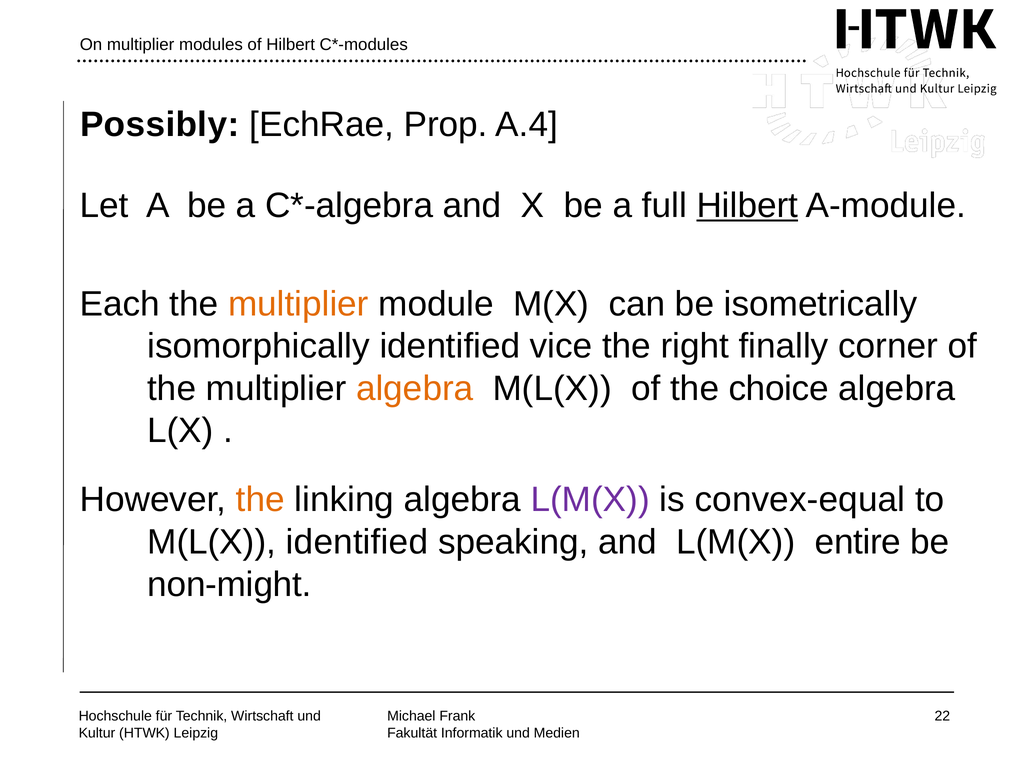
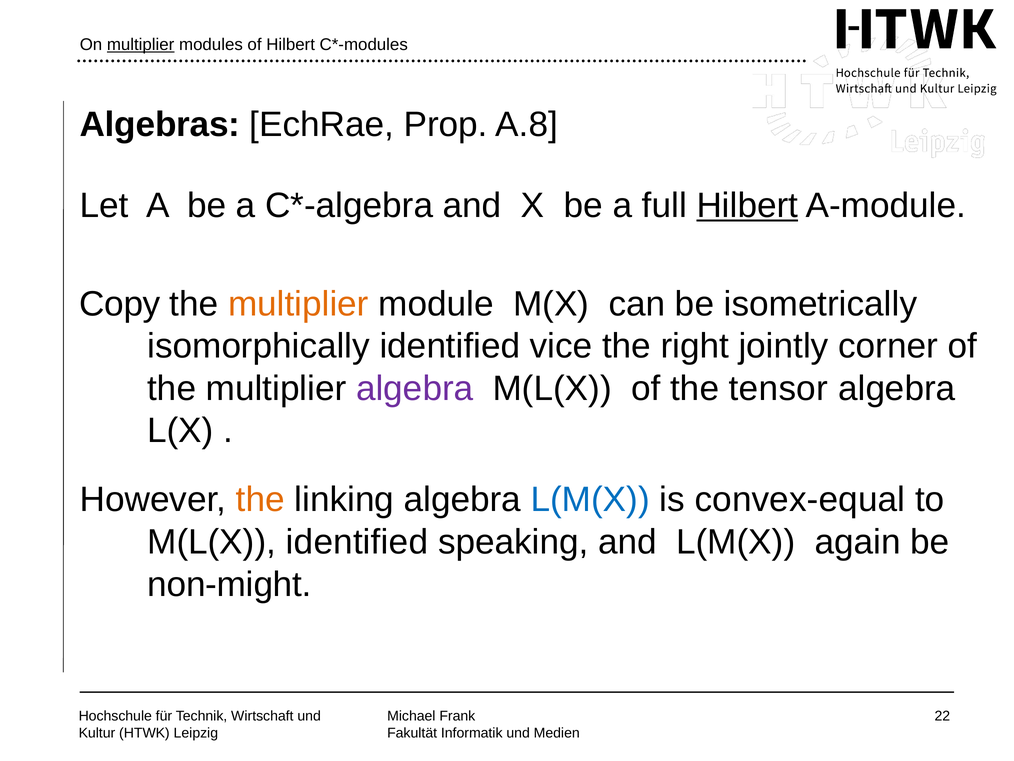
multiplier underline: none -> present (141, 45)
Possibly: Possibly -> Algebras (160, 124)
A.4: A.4 -> A.8 (527, 124)
Each: Each -> Copy (120, 304)
finally: finally -> jointly (784, 346)
algebra colour: orange -> purple (415, 388)
choice: choice -> tensor (778, 388)
L(M(X colour: purple -> blue (590, 500)
entire: entire -> again (858, 542)
